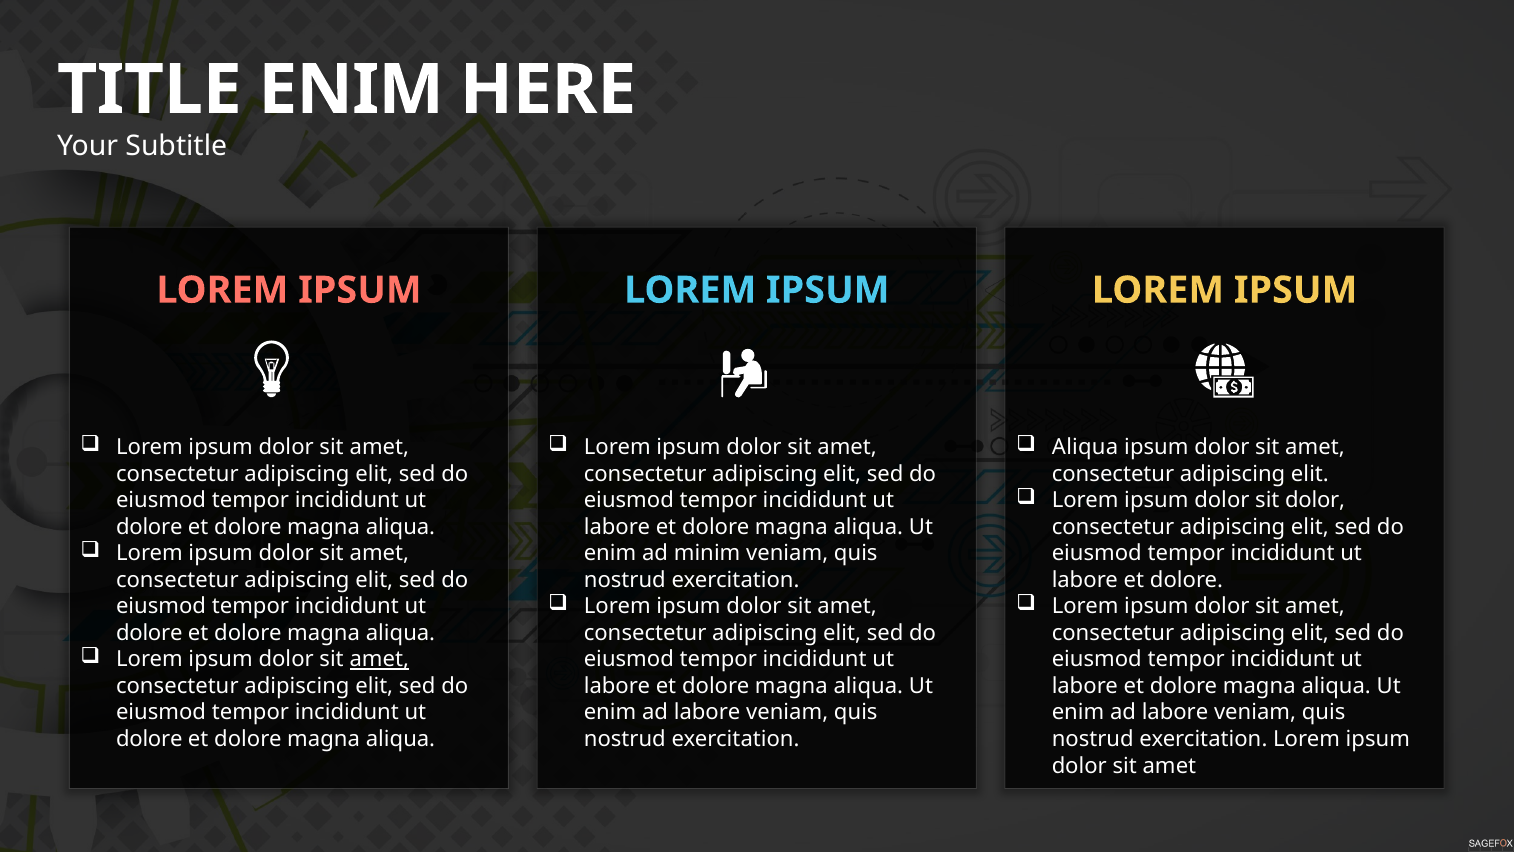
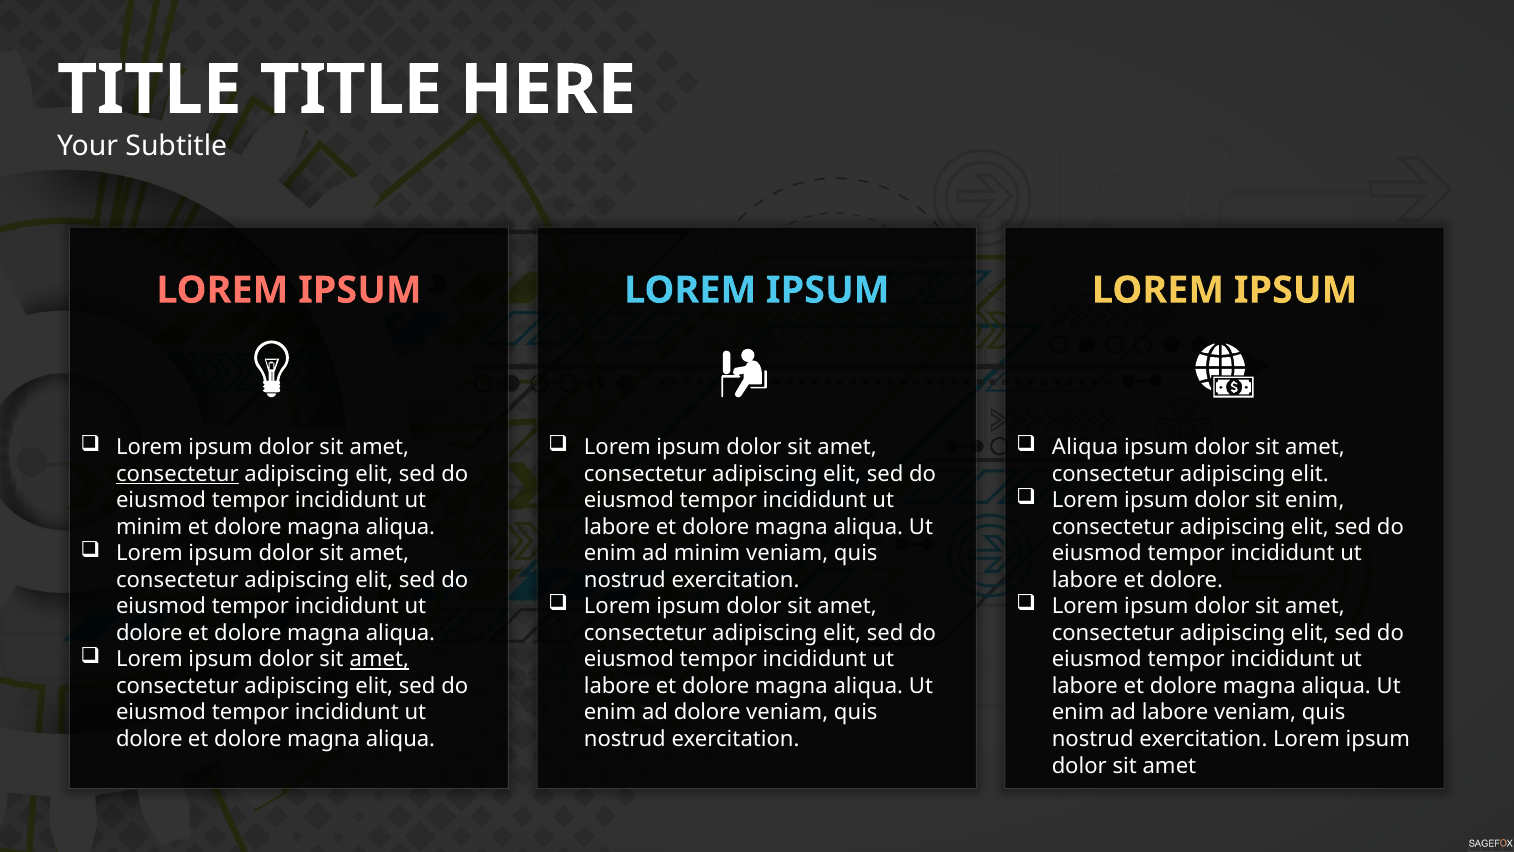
ENIM: ENIM -> TITLE (351, 90)
consectetur underline: none -> present (177, 474)
sit dolor: dolor -> enim (1315, 500)
dolore: dolore -> minim (149, 527)
labore: labore -> dolore (707, 712)
